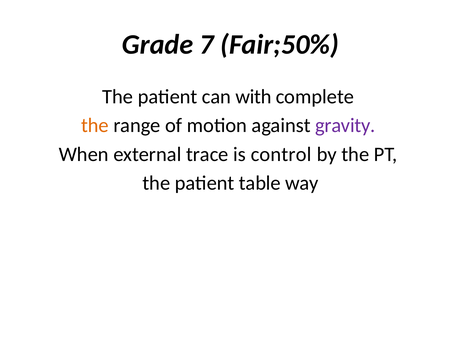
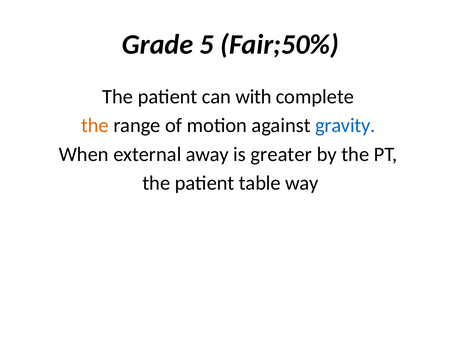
7: 7 -> 5 (207, 45)
gravity colour: purple -> blue (345, 125)
trace: trace -> away (207, 154)
control: control -> greater (281, 154)
